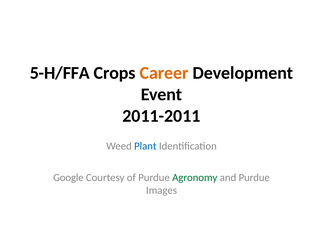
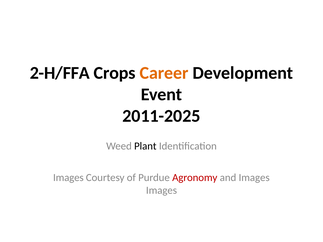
5-H/FFA: 5-H/FFA -> 2-H/FFA (60, 73)
2011-2011: 2011-2011 -> 2011-2025 (161, 116)
Plant colour: blue -> black (145, 146)
Google: Google -> Images (68, 178)
Agronomy colour: green -> red (195, 178)
and Purdue: Purdue -> Images (254, 178)
